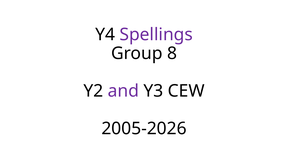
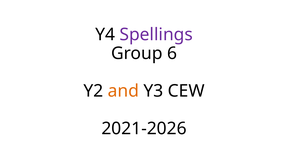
8: 8 -> 6 (172, 53)
and colour: purple -> orange (123, 91)
2005-2026: 2005-2026 -> 2021-2026 (144, 128)
